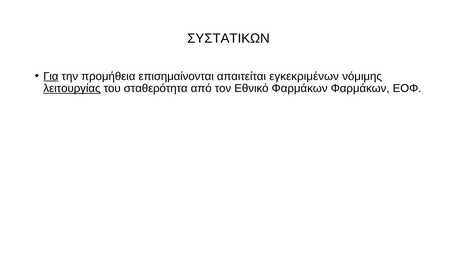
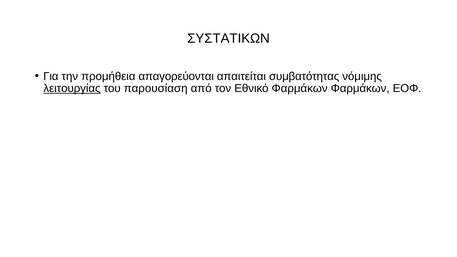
Για underline: present -> none (51, 76)
επισημαίνονται: επισημαίνονται -> απαγορεύονται (176, 76)
εγκεκριμένων: εγκεκριμένων -> συμβατότητας (304, 76)
σταθερότητα: σταθερότητα -> παρουσίαση (156, 89)
